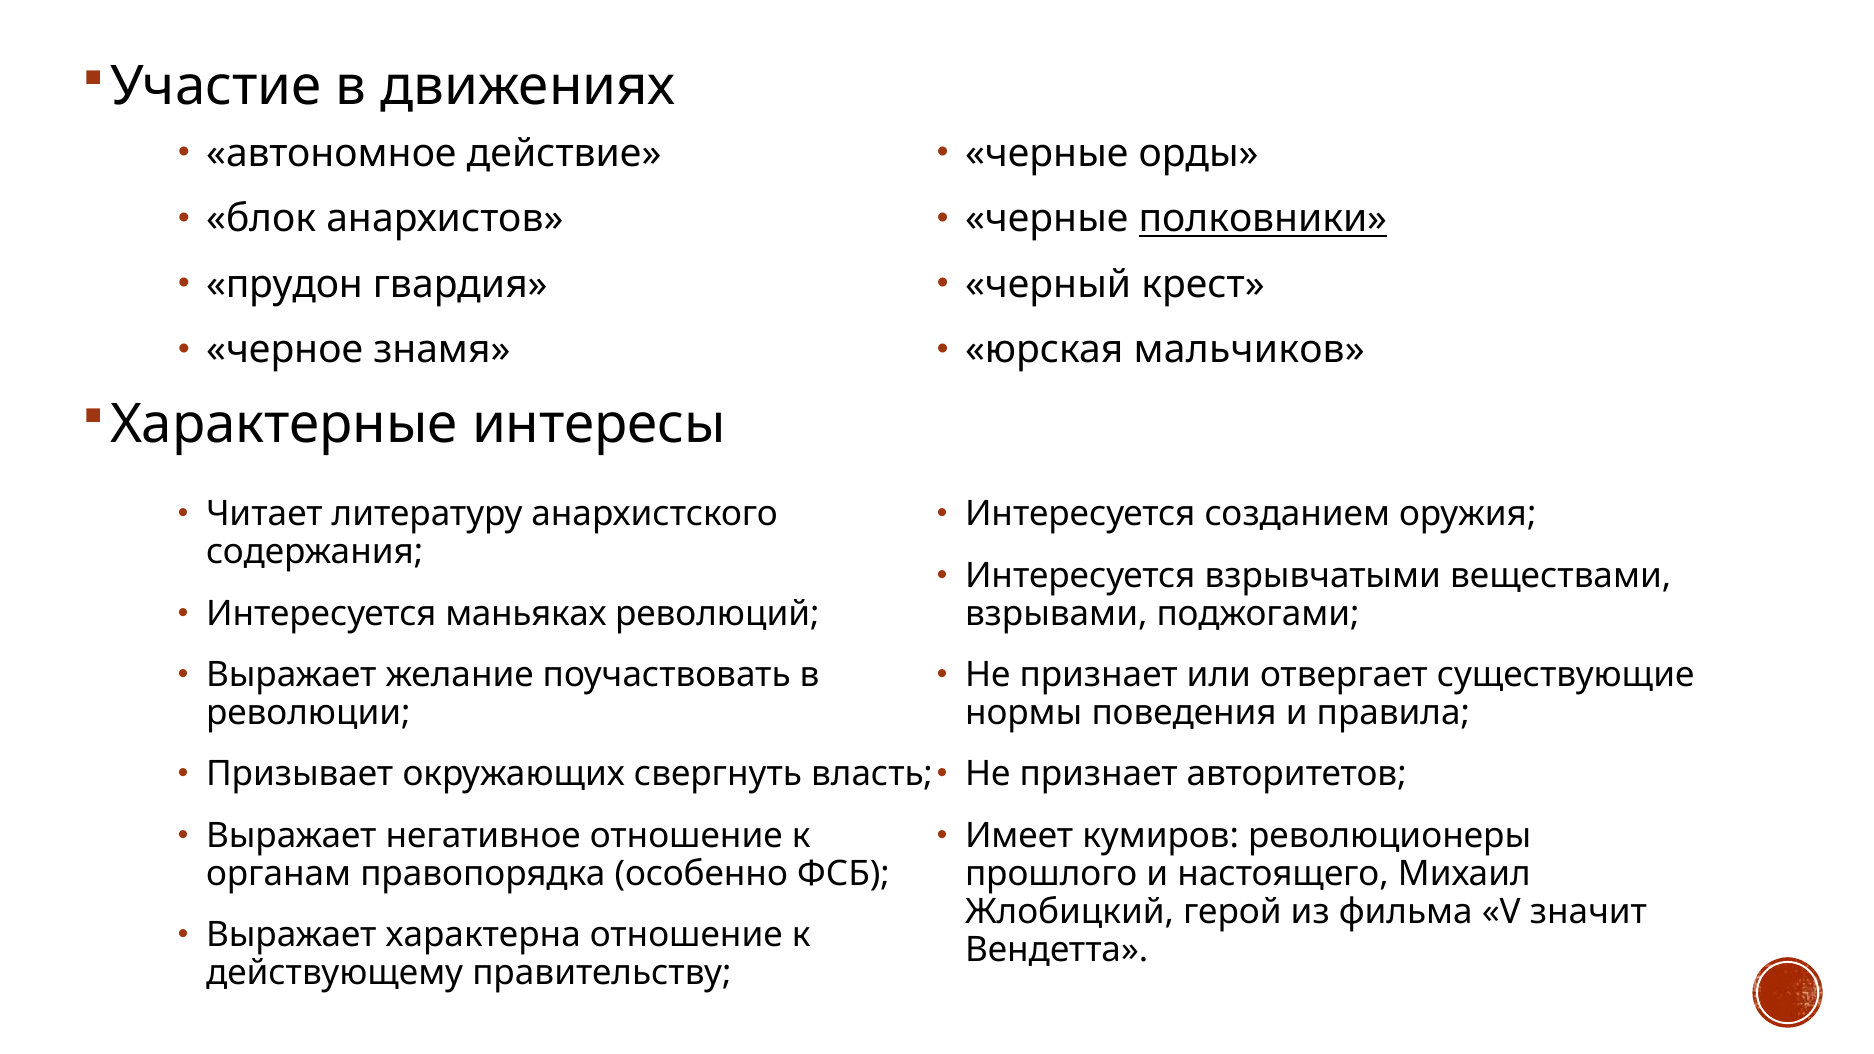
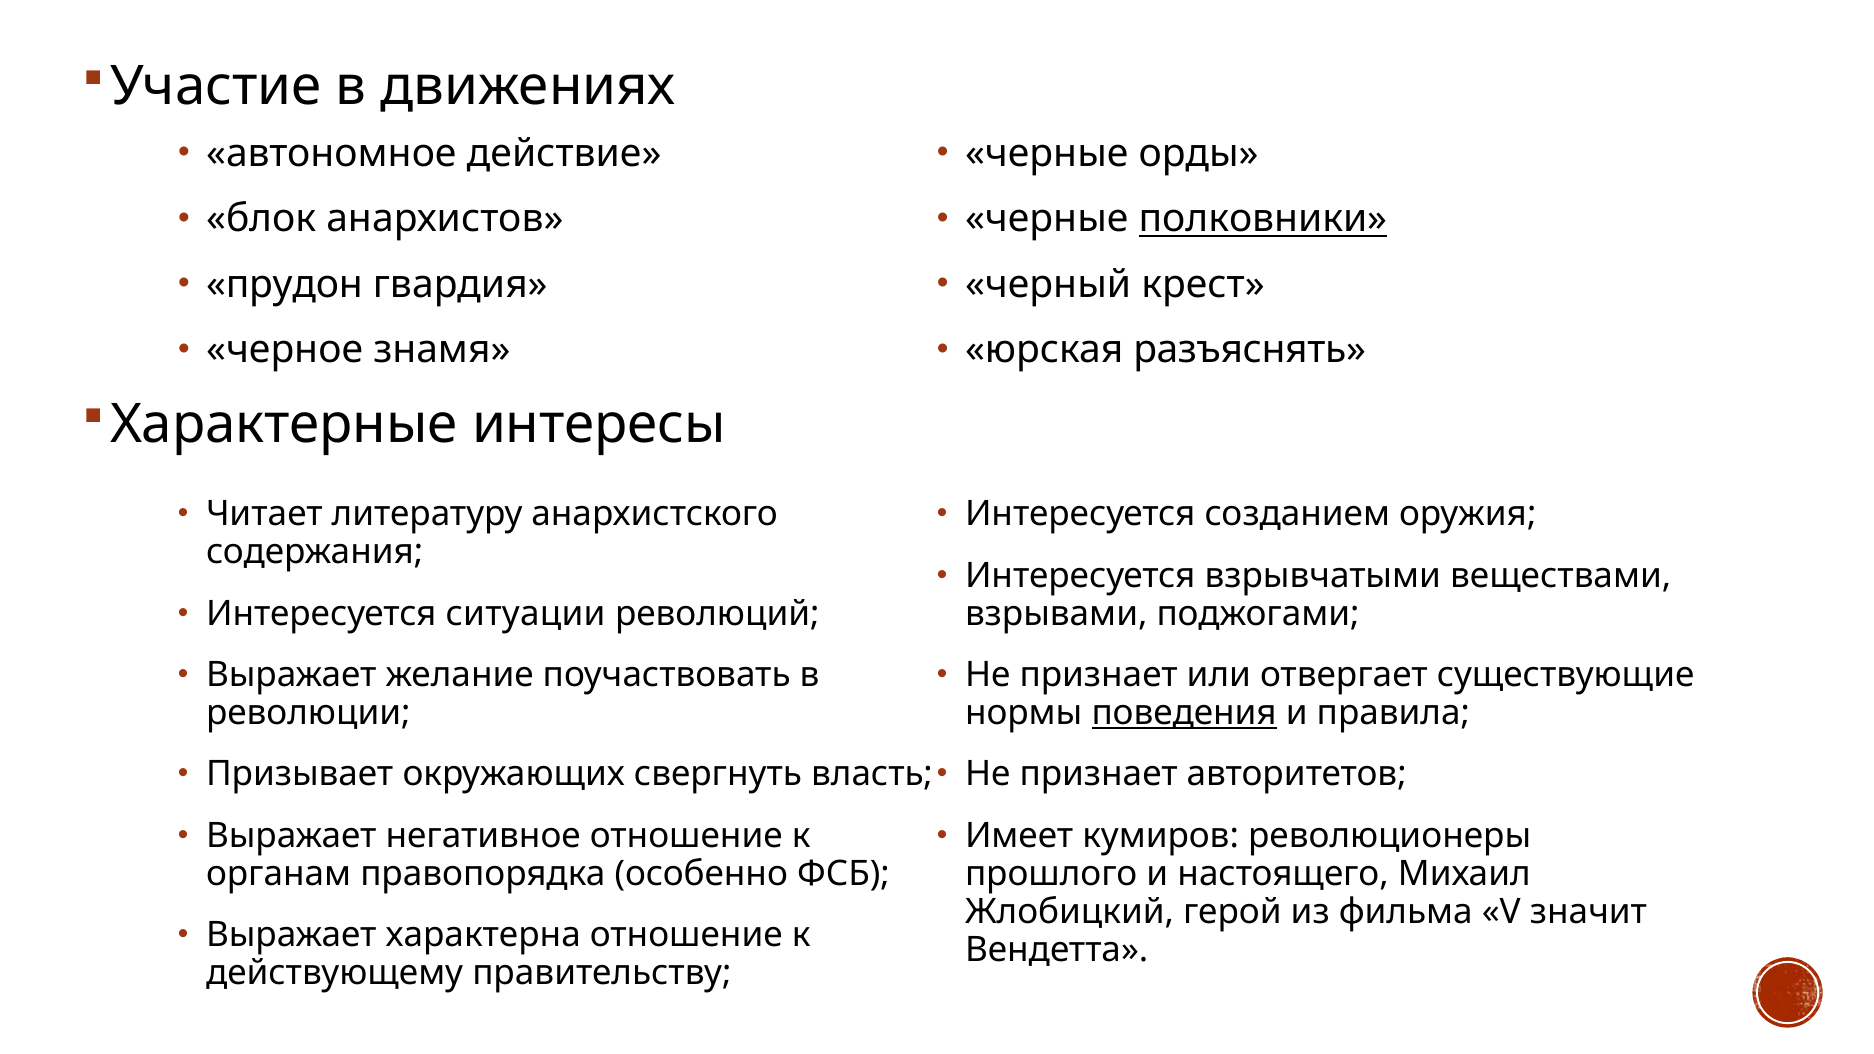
мальчиков: мальчиков -> разъяснять (1250, 350)
маньяках: маньяках -> ситуации (526, 614)
поведения underline: none -> present (1184, 713)
